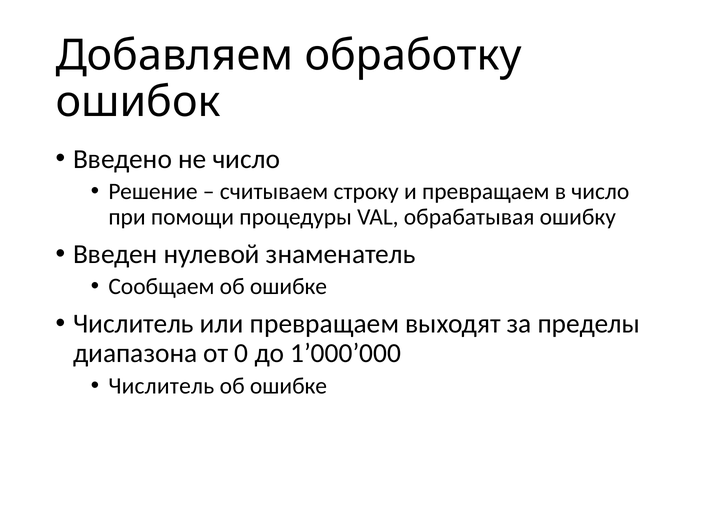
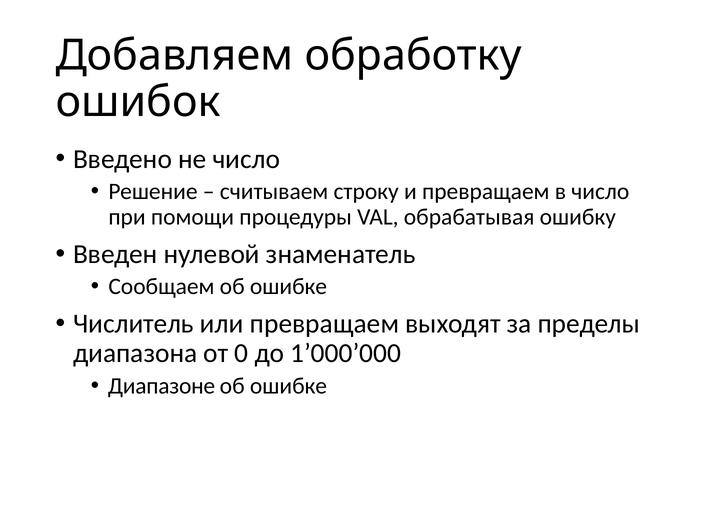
Числитель: Числитель -> Диапазоне (162, 386)
